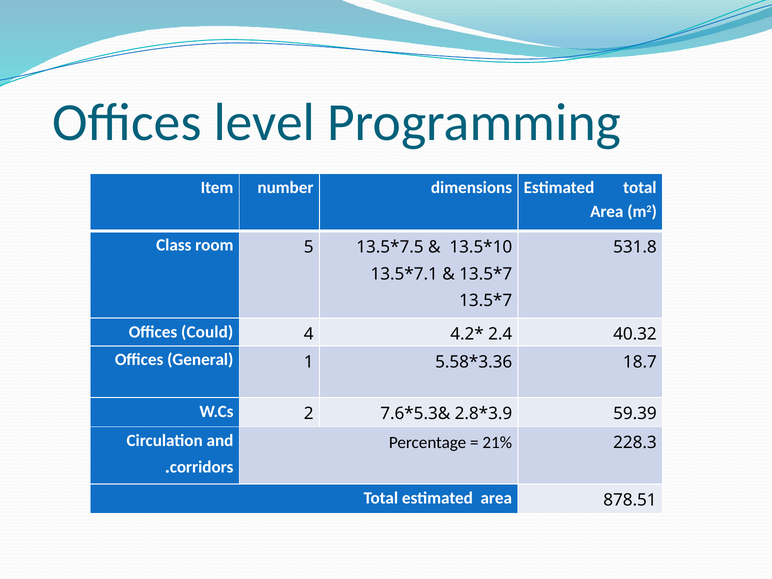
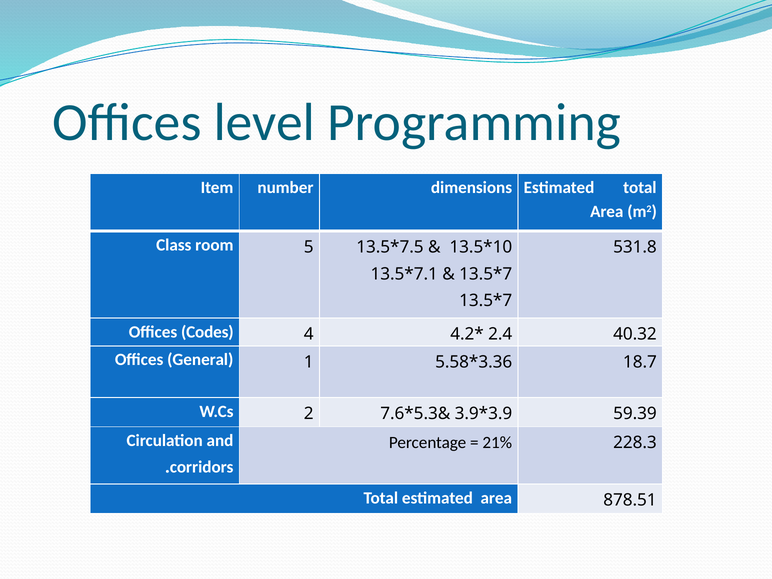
Could: Could -> Codes (207, 332)
2.8: 2.8 -> 3.9 (467, 414)
